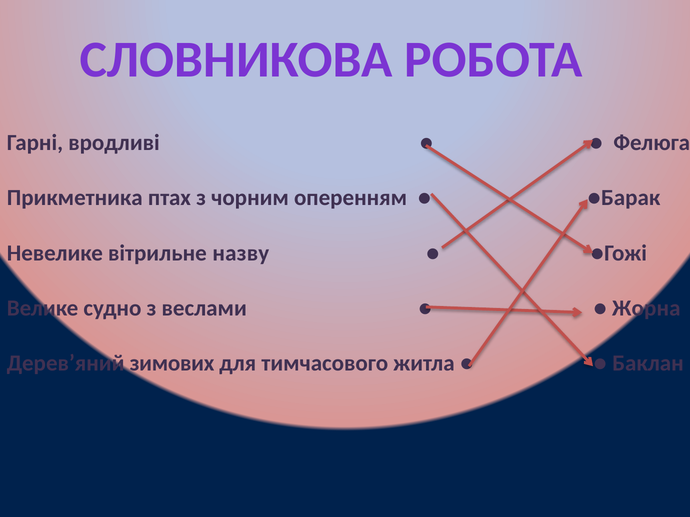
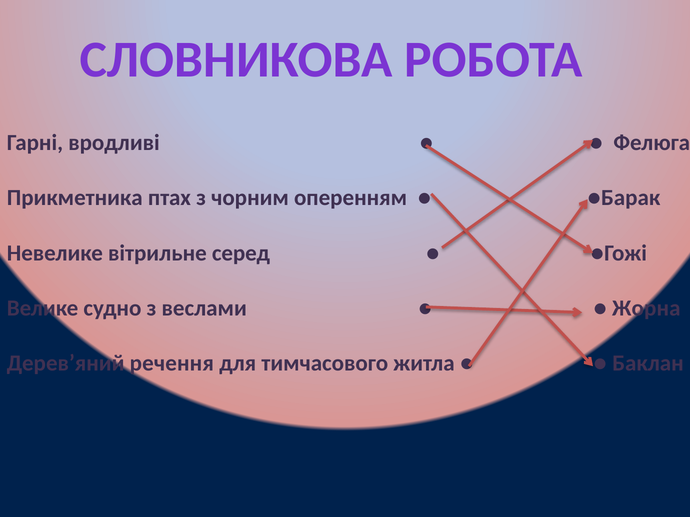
назву: назву -> серед (241, 253)
зимових: зимових -> речення (172, 364)
